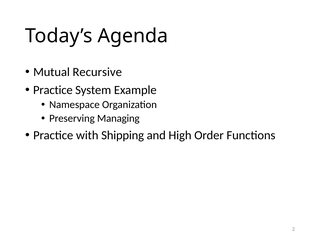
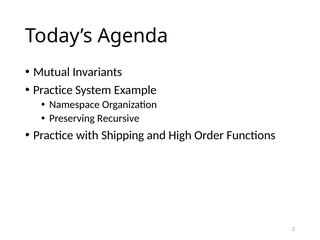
Recursive: Recursive -> Invariants (97, 72)
Managing: Managing -> Recursive (118, 118)
